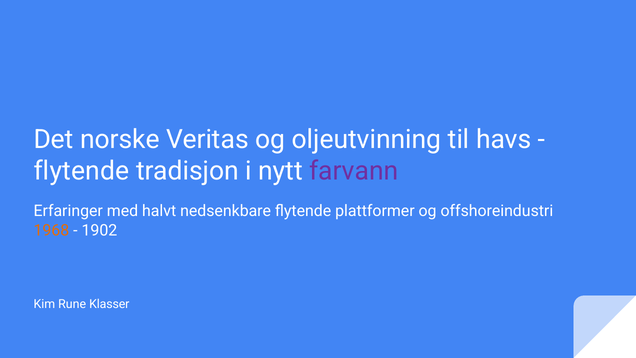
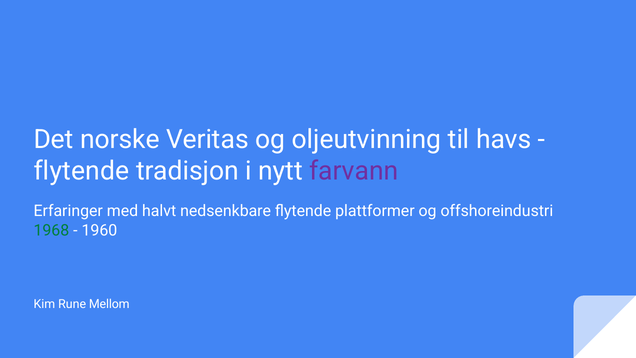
1968 colour: orange -> green (51, 230)
1902: 1902 -> 1960 (99, 230)
Klasser: Klasser -> Mellom (109, 304)
